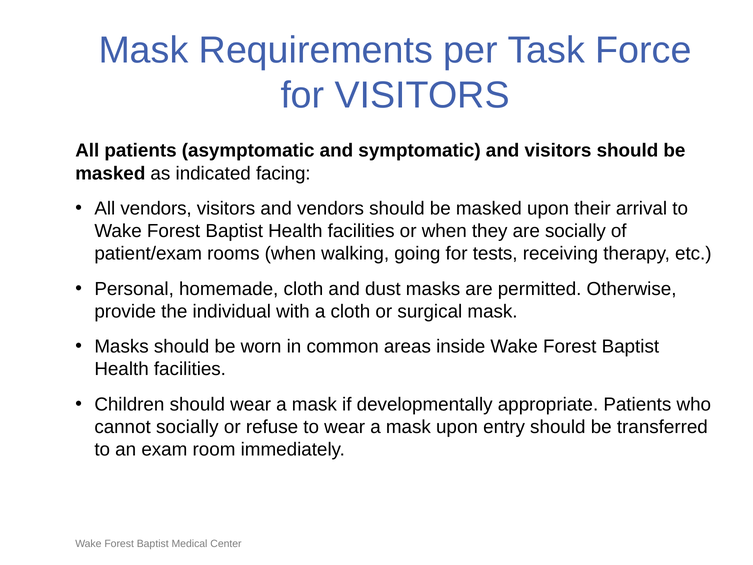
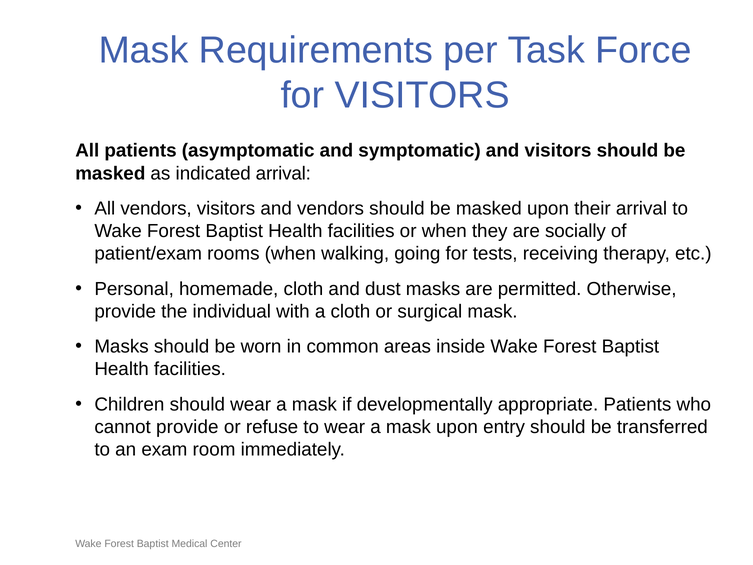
indicated facing: facing -> arrival (283, 173)
cannot socially: socially -> provide (187, 427)
